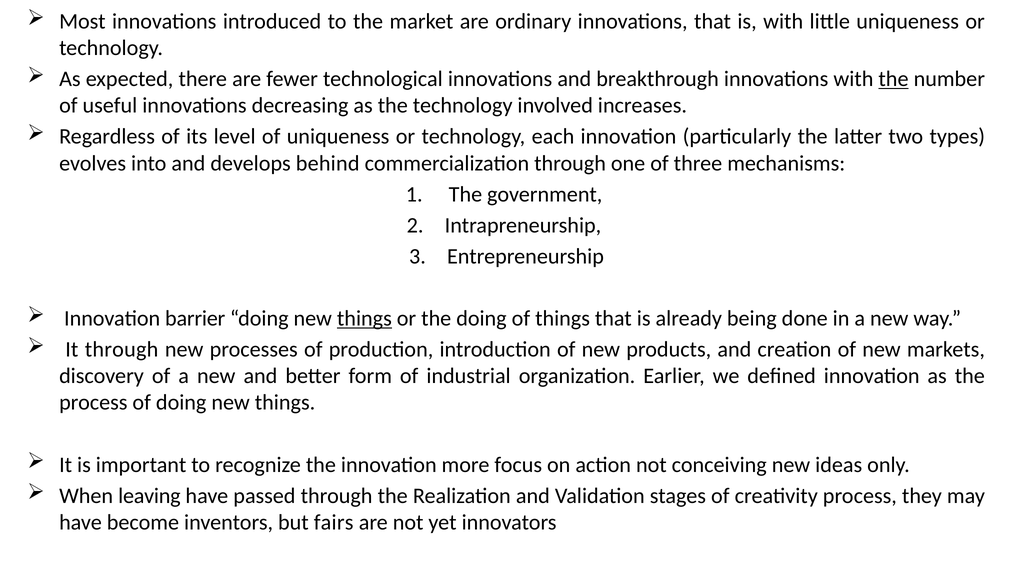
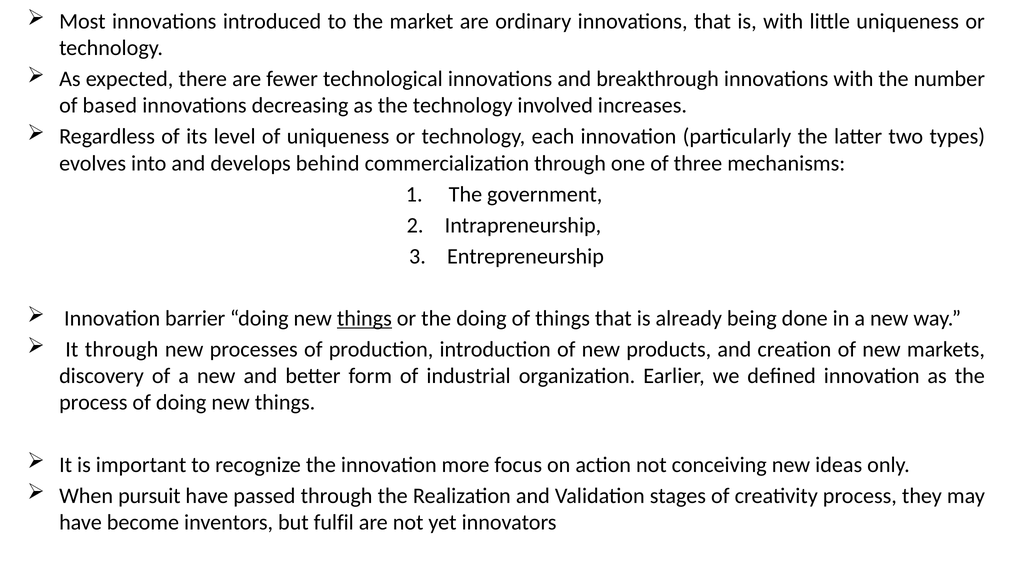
the underline: present -> none (893, 79)
useful: useful -> based (110, 106)
leaving: leaving -> pursuit (149, 496)
fairs: fairs -> fulfil (334, 522)
